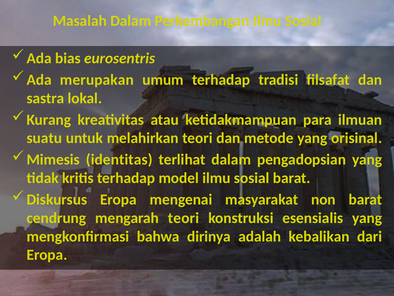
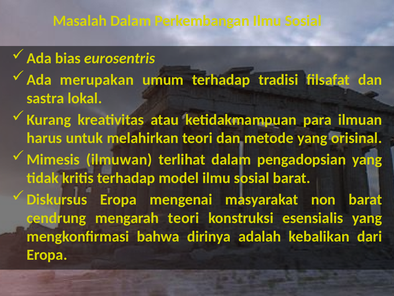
suatu: suatu -> harus (44, 138)
identitas: identitas -> ilmuwan (119, 159)
